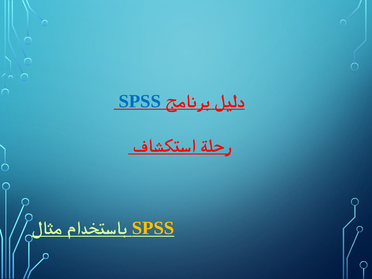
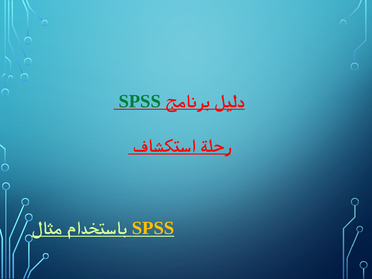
SPSS colour: blue -> green (140, 101)
